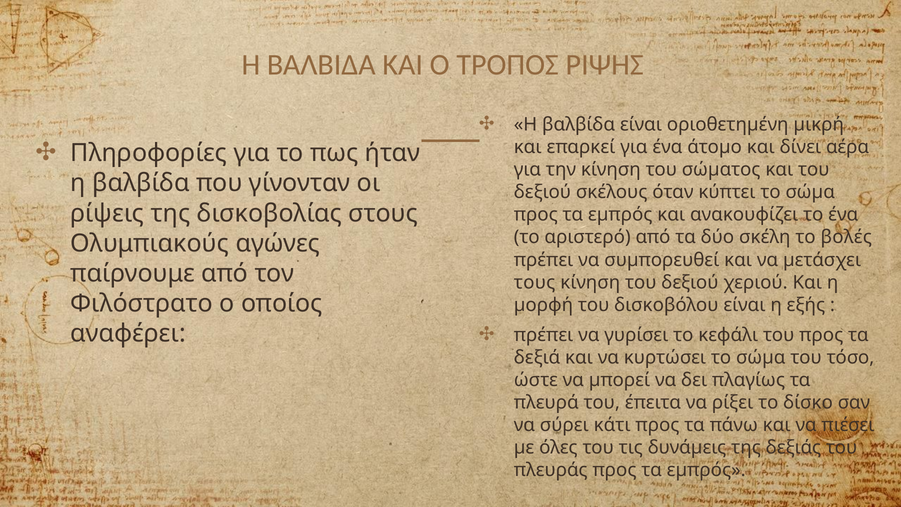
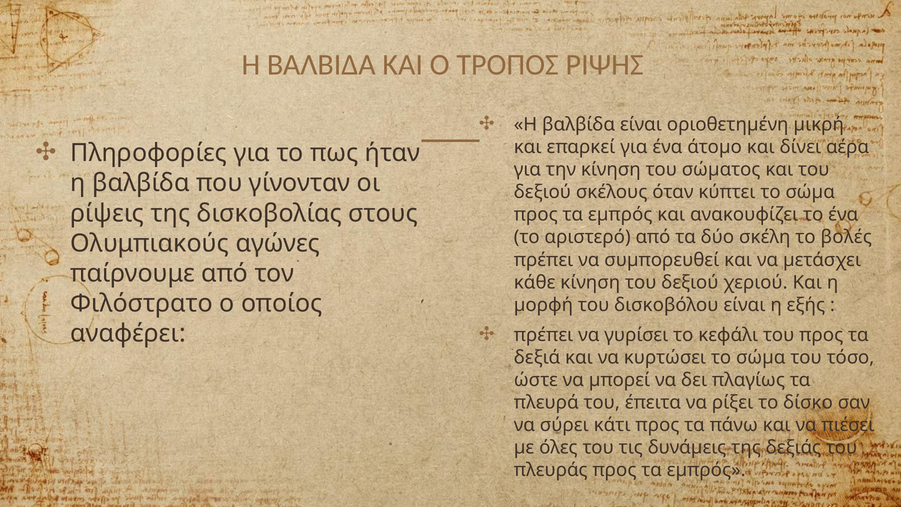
τους: τους -> κάθε (535, 282)
